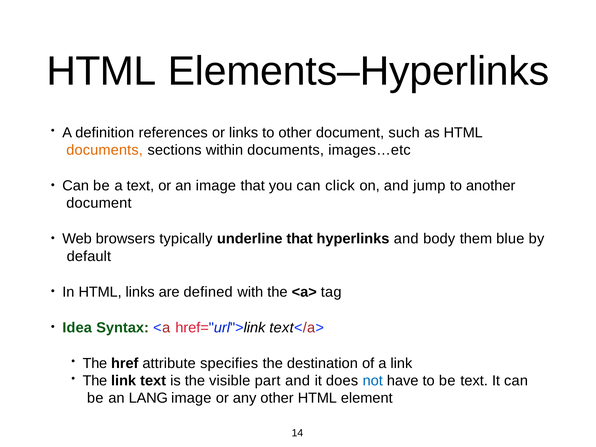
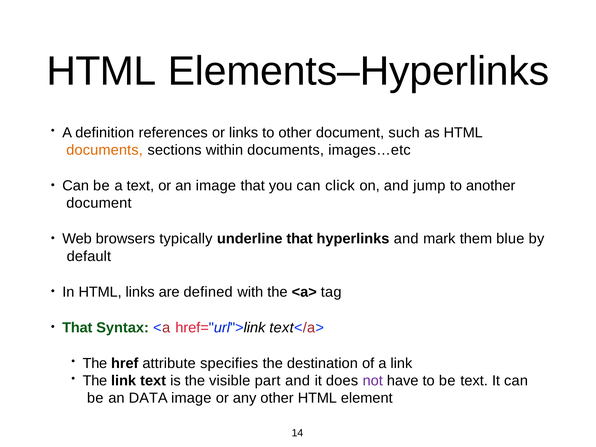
body: body -> mark (439, 239)
Idea: Idea -> That (77, 328)
not colour: blue -> purple (373, 381)
LANG: LANG -> DATA (148, 398)
